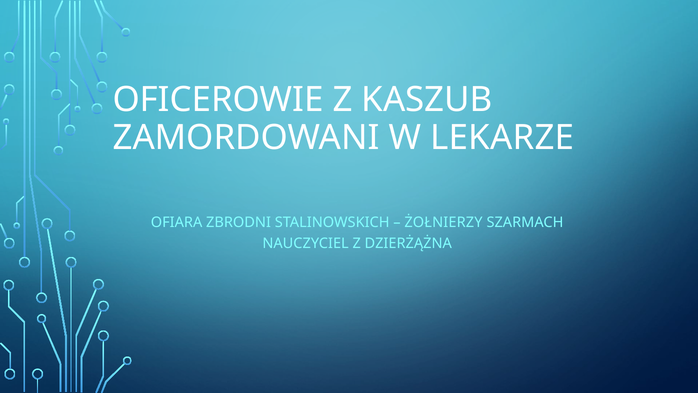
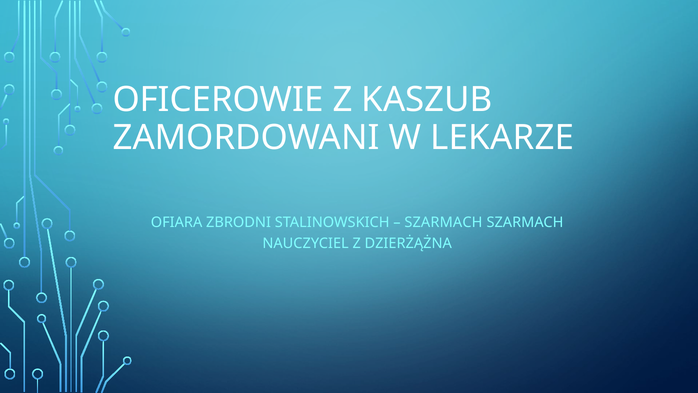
ŻOŁNIERZY: ŻOŁNIERZY -> SZARMACH (443, 222)
